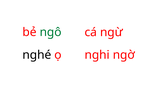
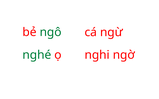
nghé colour: black -> green (37, 55)
